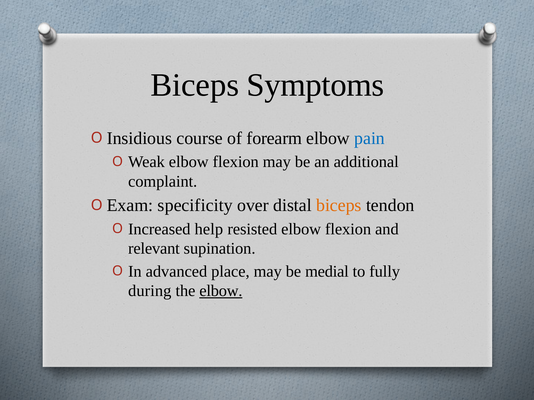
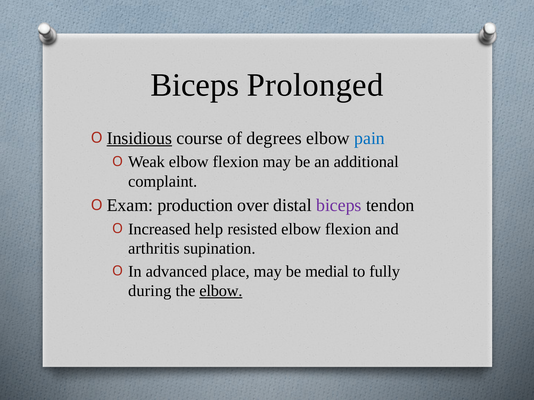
Symptoms: Symptoms -> Prolonged (315, 85)
Insidious underline: none -> present (139, 138)
forearm: forearm -> degrees (274, 138)
specificity: specificity -> production (195, 206)
biceps colour: orange -> purple (339, 206)
relevant: relevant -> arthritis (154, 249)
